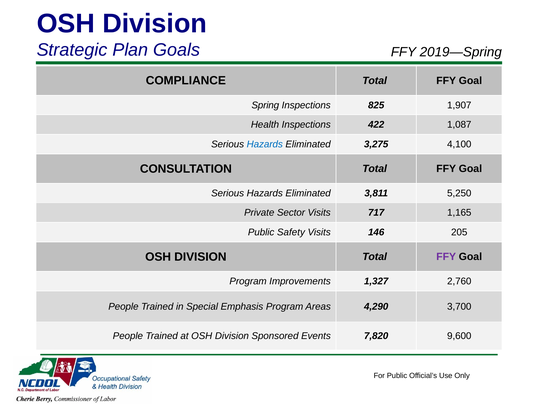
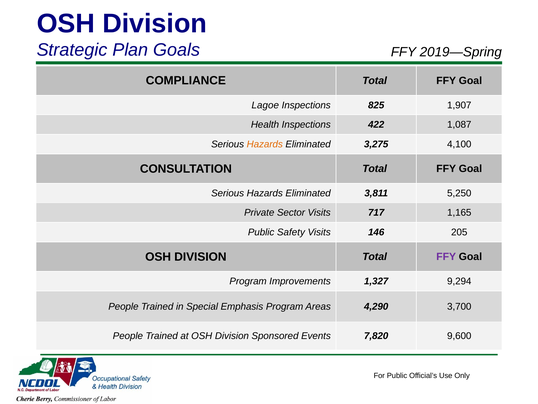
Spring: Spring -> Lagoe (265, 105)
Hazards colour: blue -> orange (265, 144)
2,760: 2,760 -> 9,294 (459, 281)
